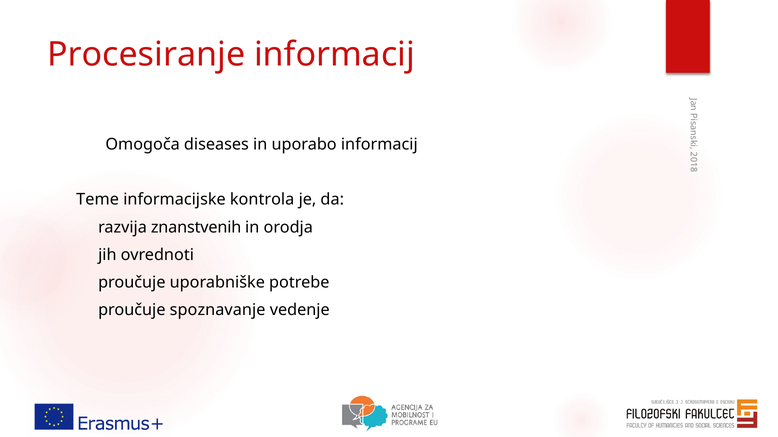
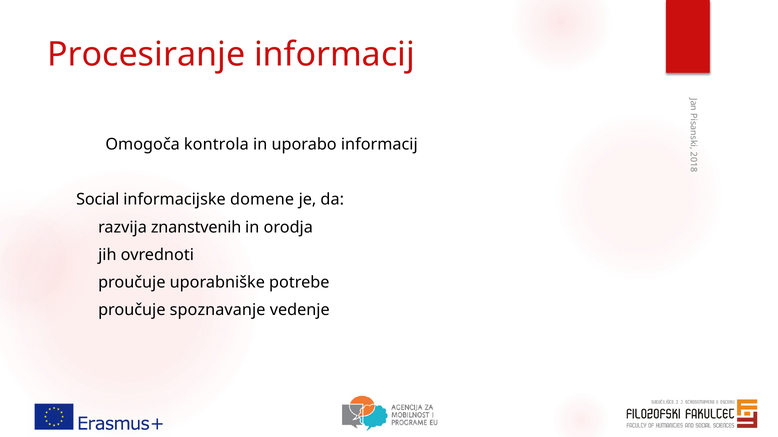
diseases: diseases -> kontrola (216, 145)
Teme: Teme -> Social (98, 200)
kontrola: kontrola -> domene (262, 200)
